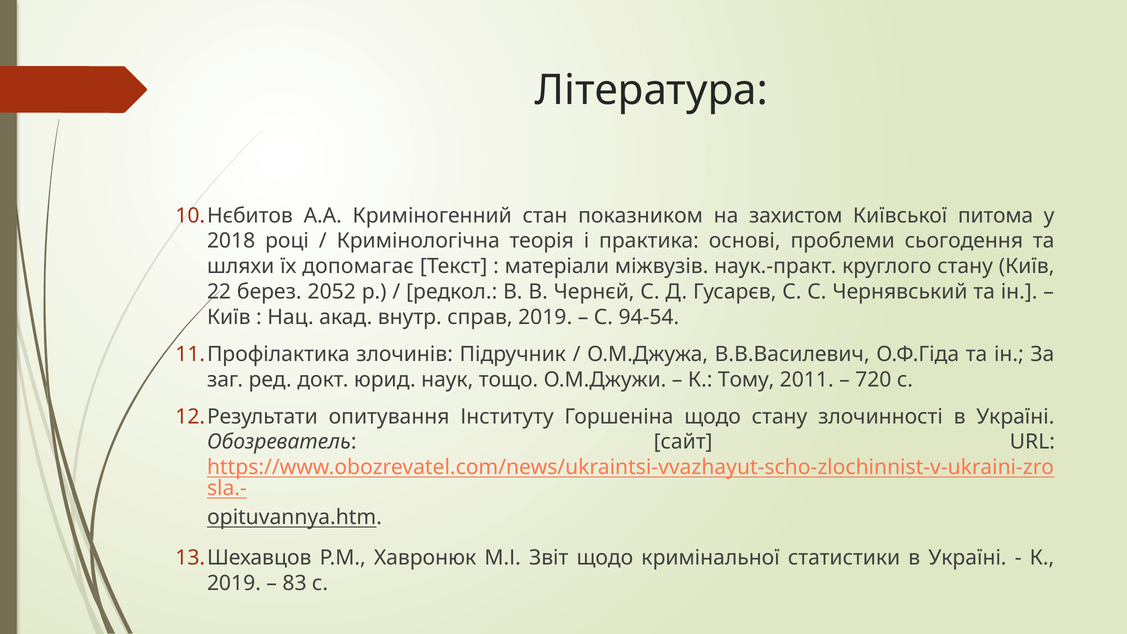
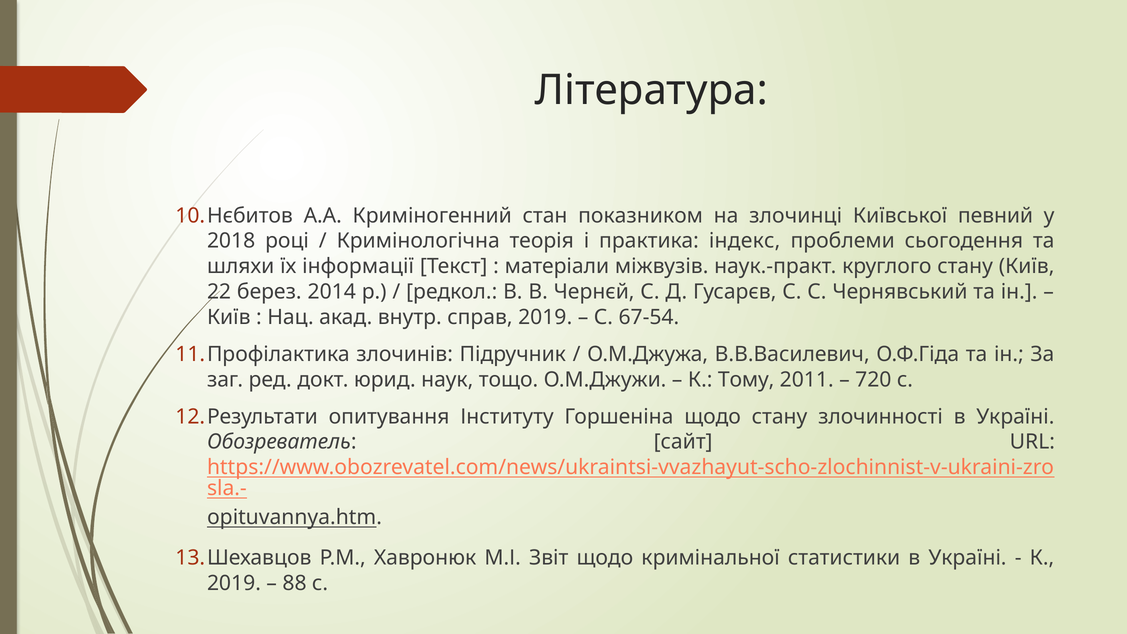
захистом: захистом -> злочинці (796, 216)
питома: питома -> певний (996, 216)
основі: основі -> індекс (745, 241)
допомагає: допомагає -> інформації (358, 266)
2052: 2052 -> 2014 (332, 292)
94-54: 94-54 -> 67-54 (649, 317)
83: 83 -> 88 (295, 583)
